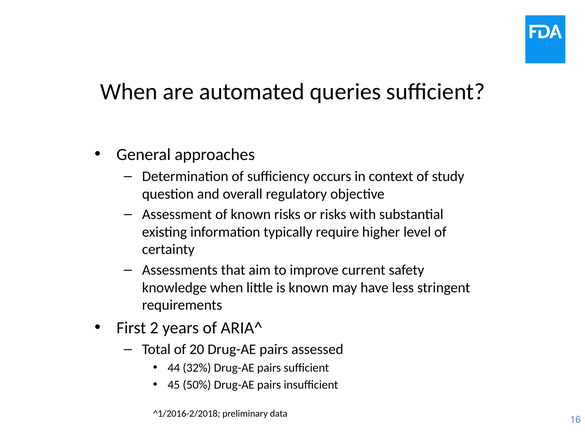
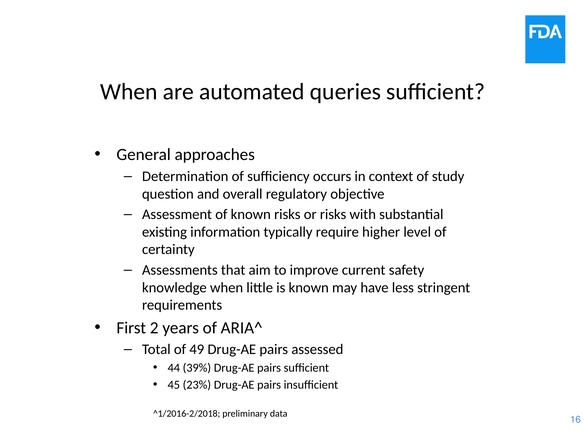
20: 20 -> 49 (197, 349)
32%: 32% -> 39% (197, 368)
50%: 50% -> 23% (197, 385)
